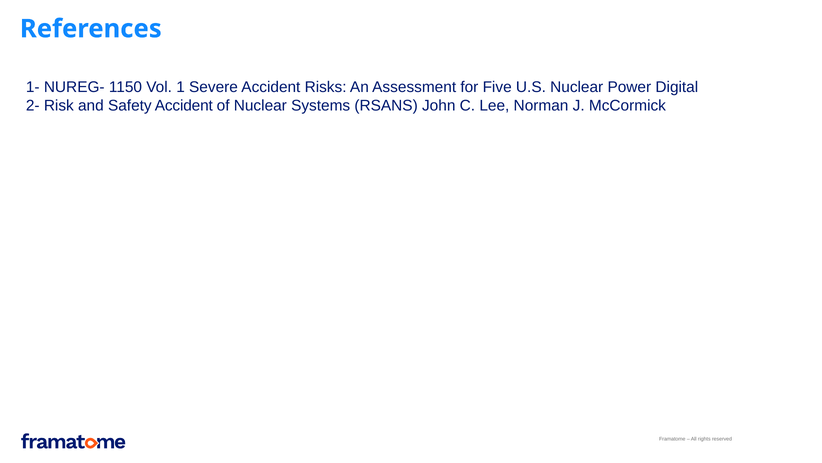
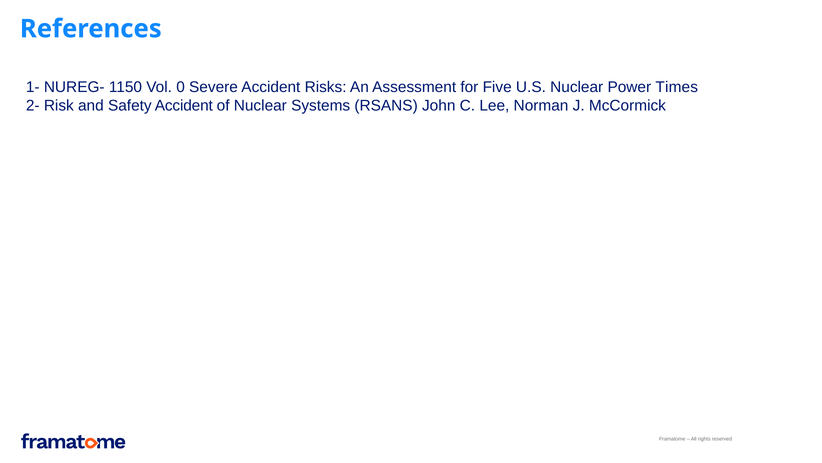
1: 1 -> 0 (181, 87)
Digital: Digital -> Times (677, 87)
